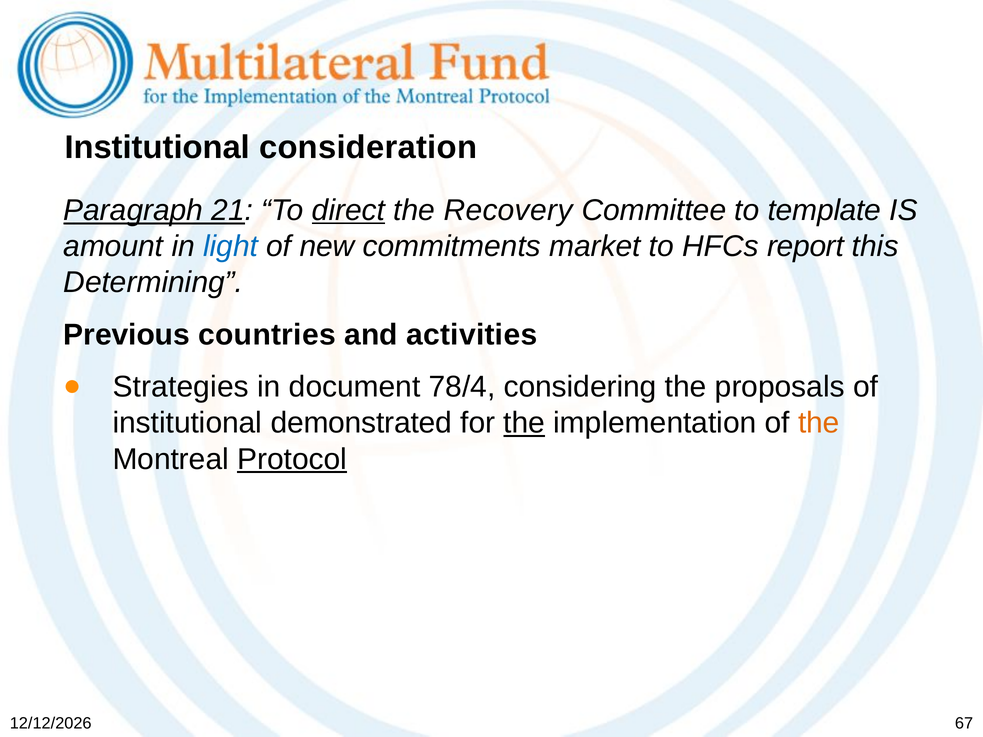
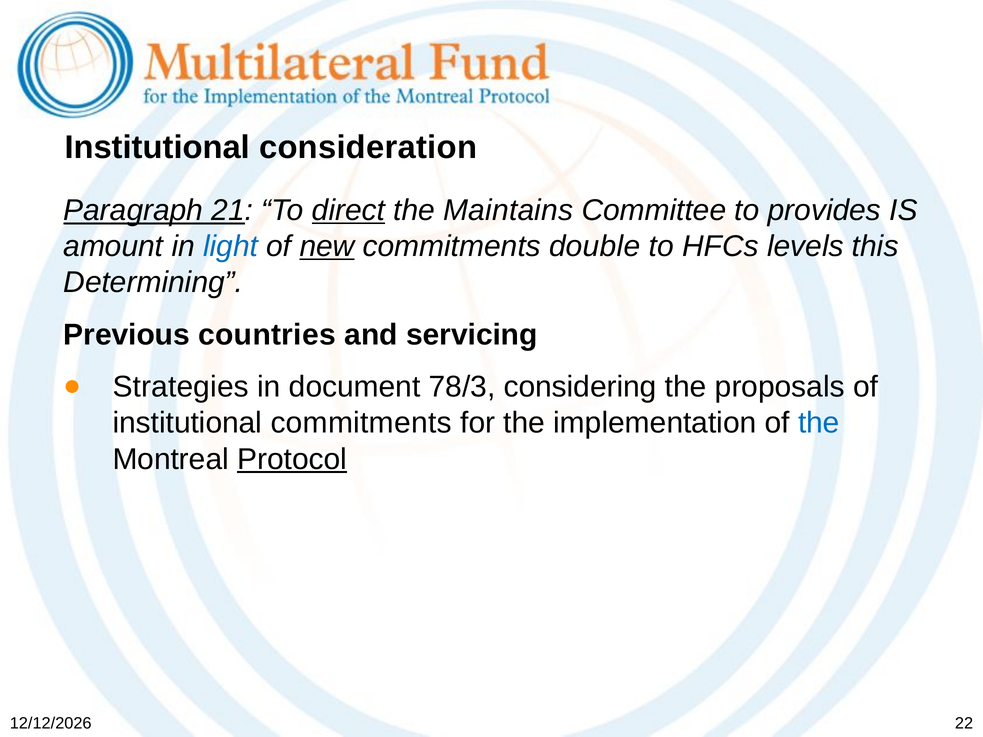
Recovery: Recovery -> Maintains (508, 210)
template: template -> provides (824, 210)
new underline: none -> present (327, 246)
market: market -> double (595, 246)
report: report -> levels (805, 246)
activities: activities -> servicing (472, 335)
78/4: 78/4 -> 78/3 (462, 387)
institutional demonstrated: demonstrated -> commitments (361, 423)
the underline: present -> none (524, 423)
the colour: orange -> blue (819, 423)
67: 67 -> 22 (964, 724)
